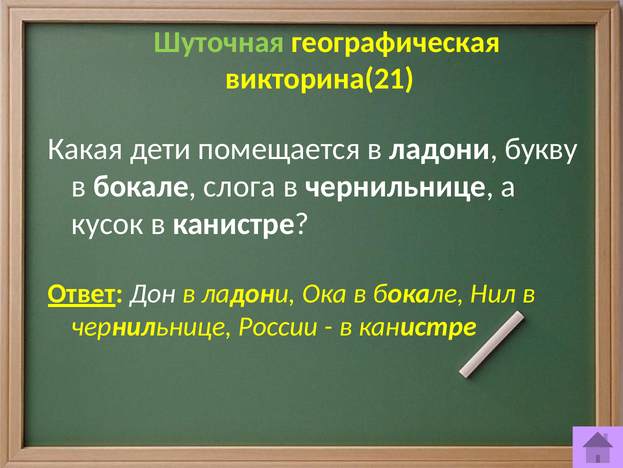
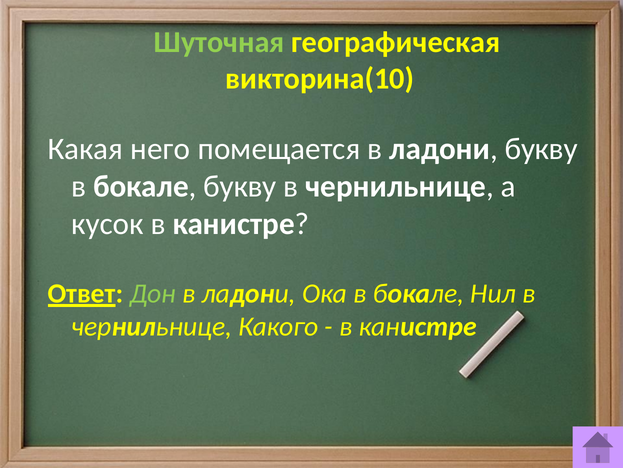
викторина(21: викторина(21 -> викторина(10 (320, 79)
дети: дети -> него (160, 149)
бокале слога: слога -> букву (240, 186)
Дон colour: white -> light green (153, 293)
России: России -> Какого (278, 326)
